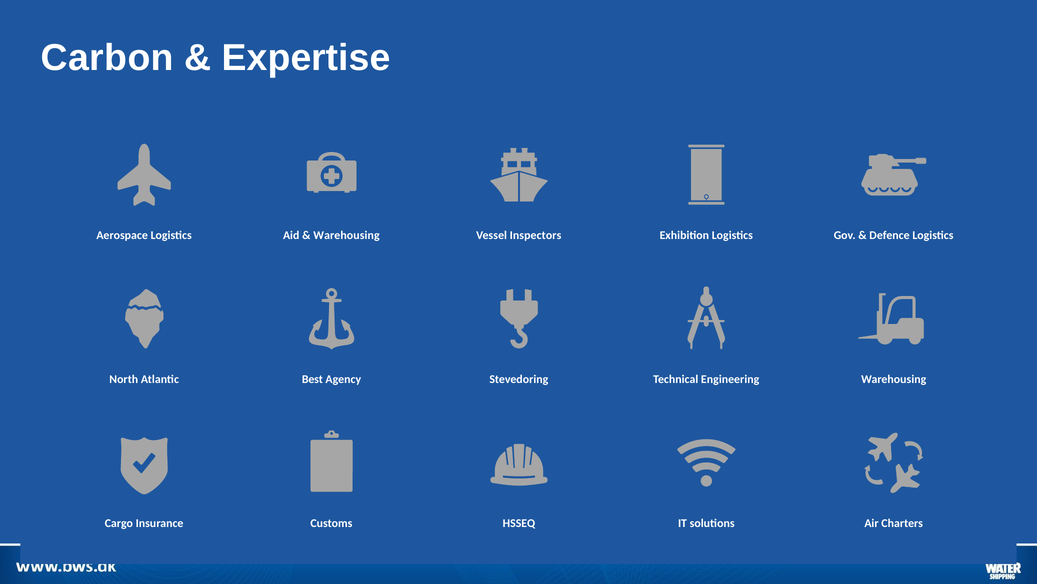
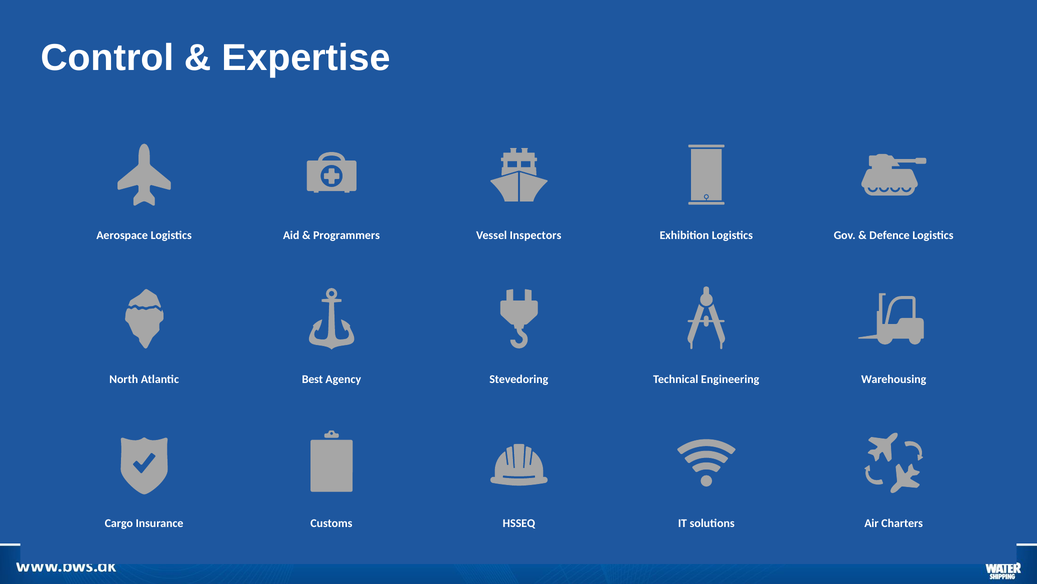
Carbon: Carbon -> Control (107, 58)
Warehousing: Warehousing -> Programmers (347, 235)
